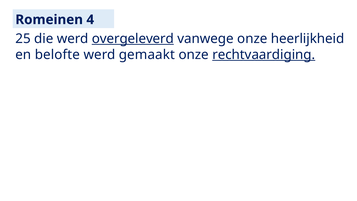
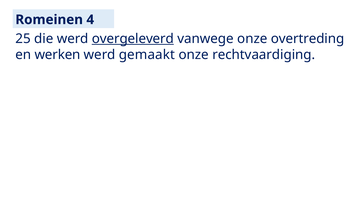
heerlijkheid: heerlijkheid -> overtreding (308, 39)
belofte: belofte -> werken (58, 55)
rechtvaardiging underline: present -> none (264, 55)
